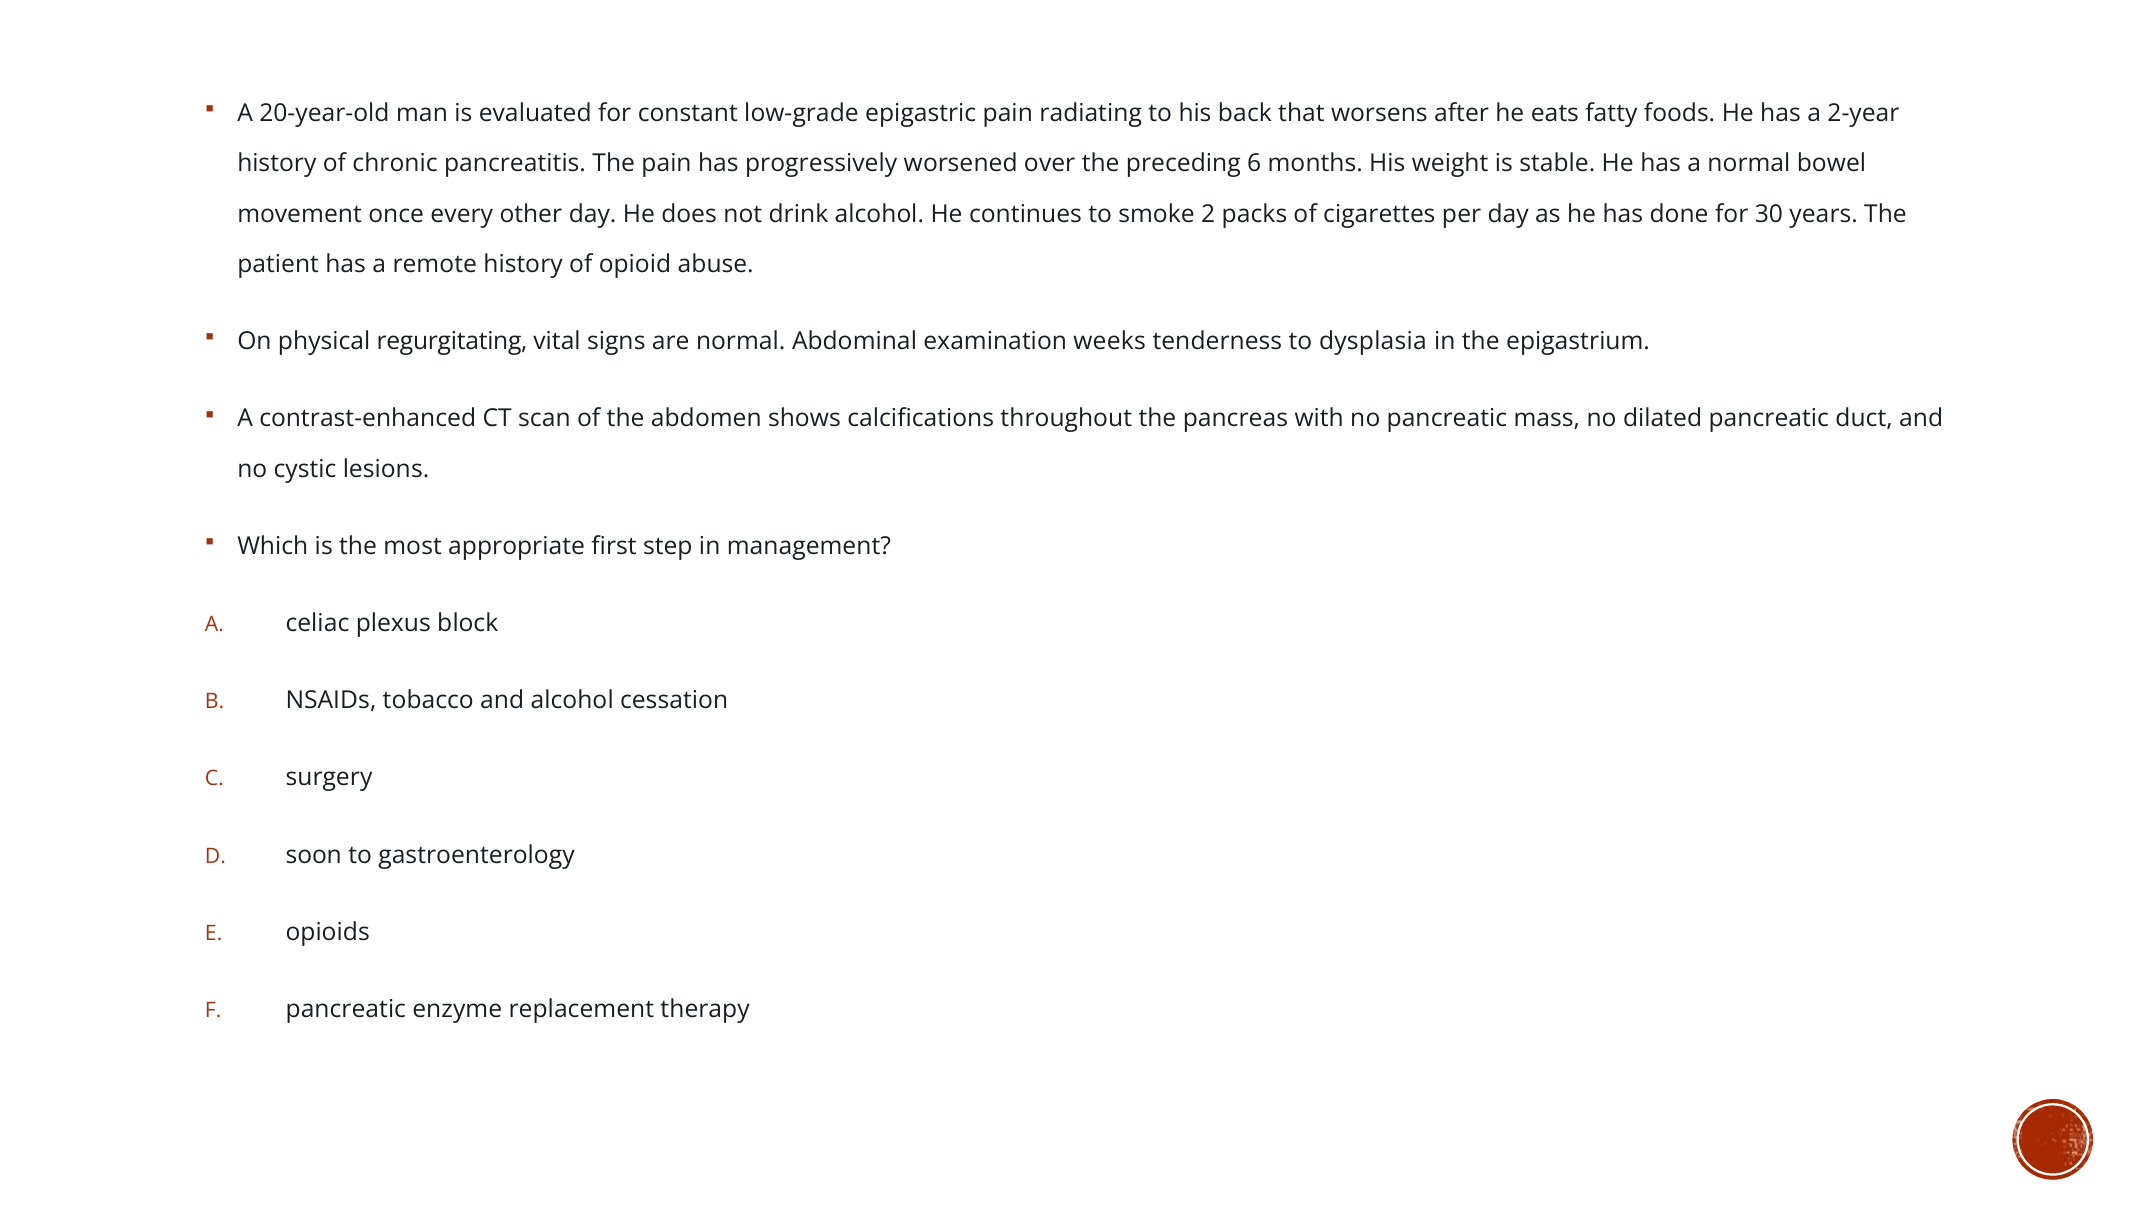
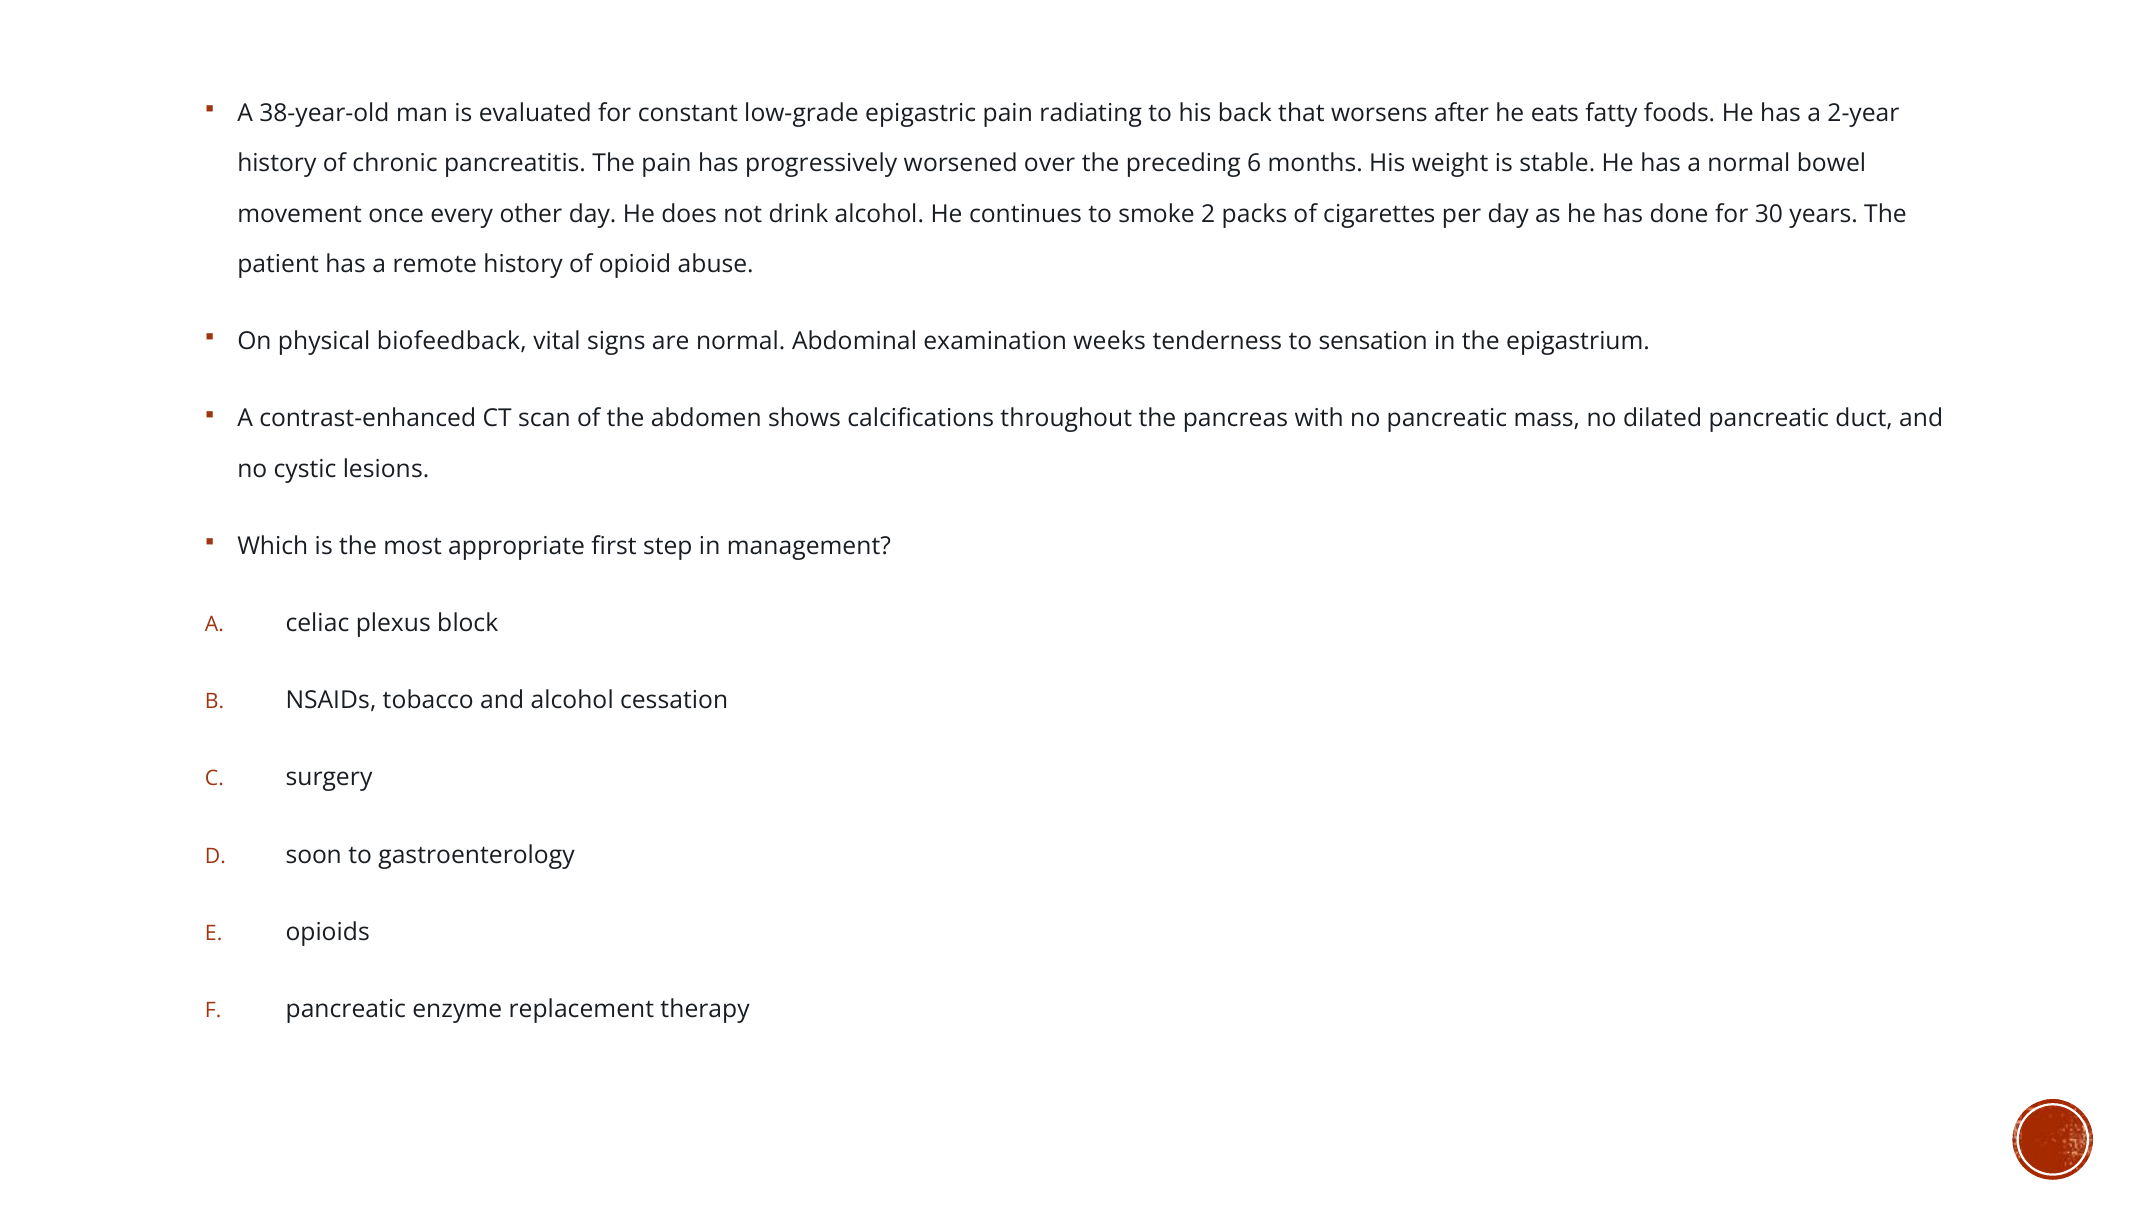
20-year-old: 20-year-old -> 38-year-old (324, 113)
regurgitating: regurgitating -> biofeedback (452, 342)
dysplasia: dysplasia -> sensation (1373, 342)
